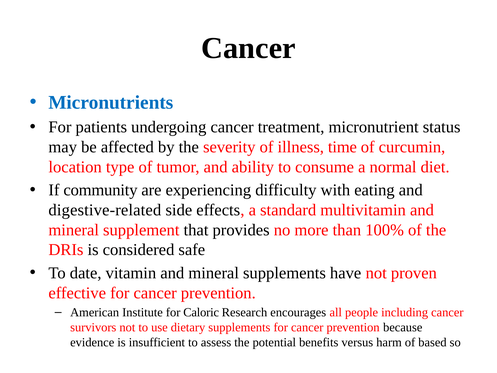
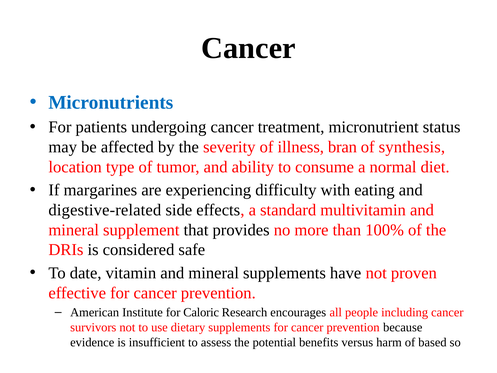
time: time -> bran (342, 147)
curcumin: curcumin -> synthesis (412, 147)
community: community -> margarines (100, 190)
